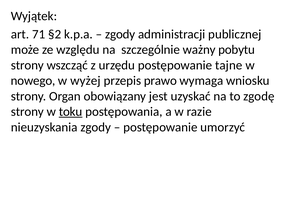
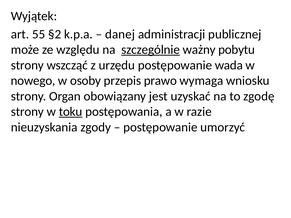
71: 71 -> 55 (39, 34)
zgody: zgody -> danej (120, 34)
szczególnie underline: none -> present (151, 50)
tajne: tajne -> wada (229, 65)
wyżej: wyżej -> osoby (86, 81)
